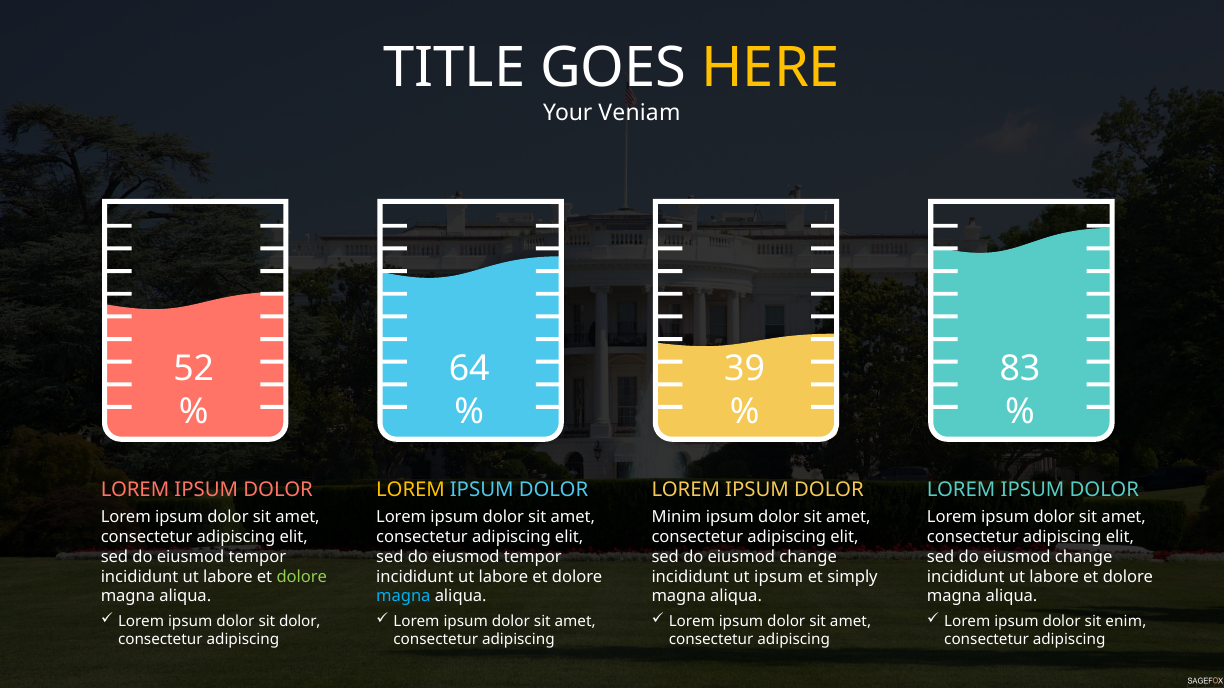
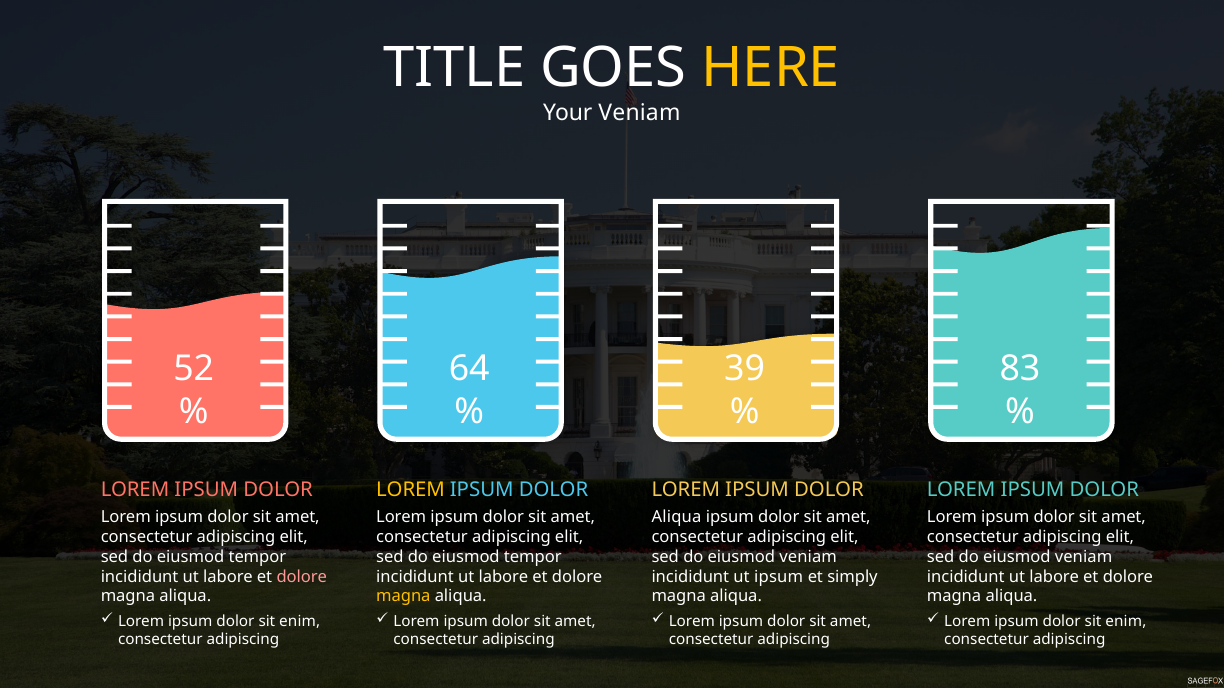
Minim: Minim -> Aliqua (677, 517)
change: change -> veniam (808, 557)
change: change -> veniam (1084, 557)
dolore colour: light green -> pink (302, 577)
magna colour: light blue -> yellow (403, 597)
dolor: dolor -> enim (300, 622)
